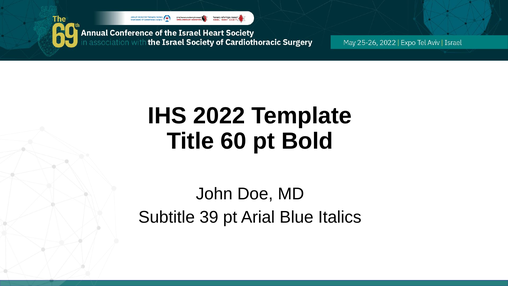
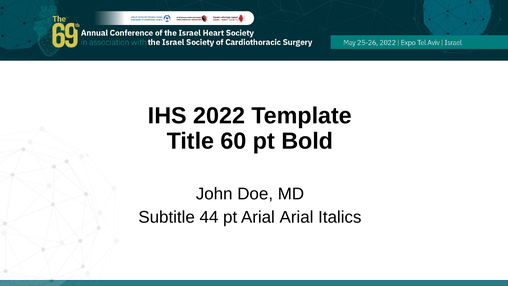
39: 39 -> 44 (209, 217)
Arial Blue: Blue -> Arial (297, 217)
